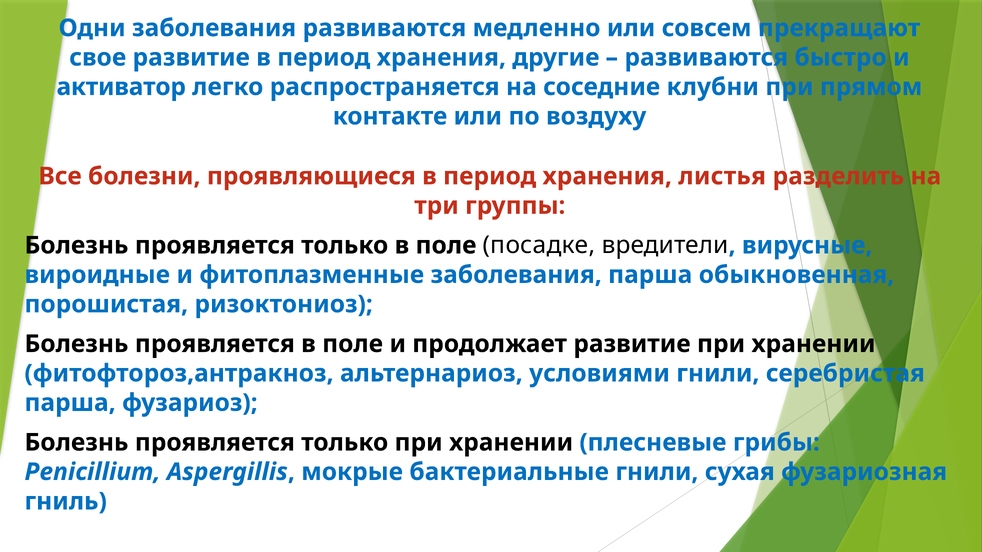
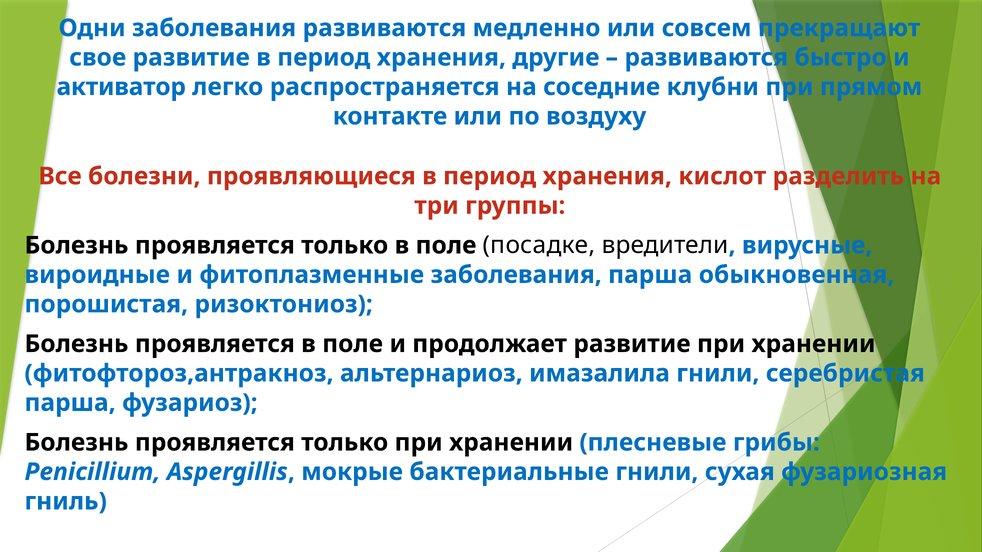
листья: листья -> кислот (722, 176)
условиями: условиями -> имазалила (599, 374)
